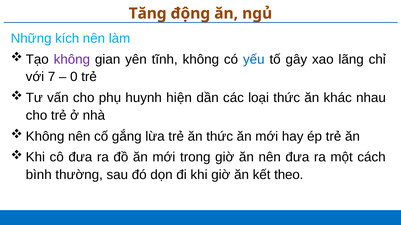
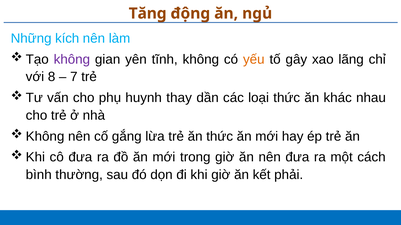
yếu colour: blue -> orange (254, 59)
7: 7 -> 8 (52, 77)
0: 0 -> 7 (74, 77)
hiện: hiện -> thay (179, 98)
theo: theo -> phải (289, 175)
